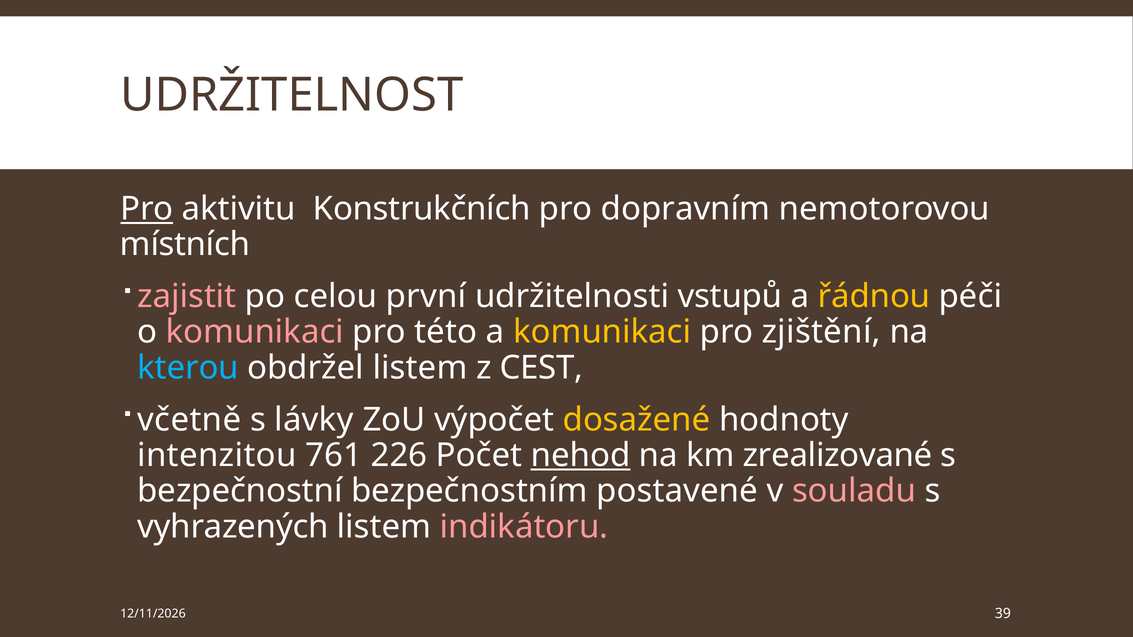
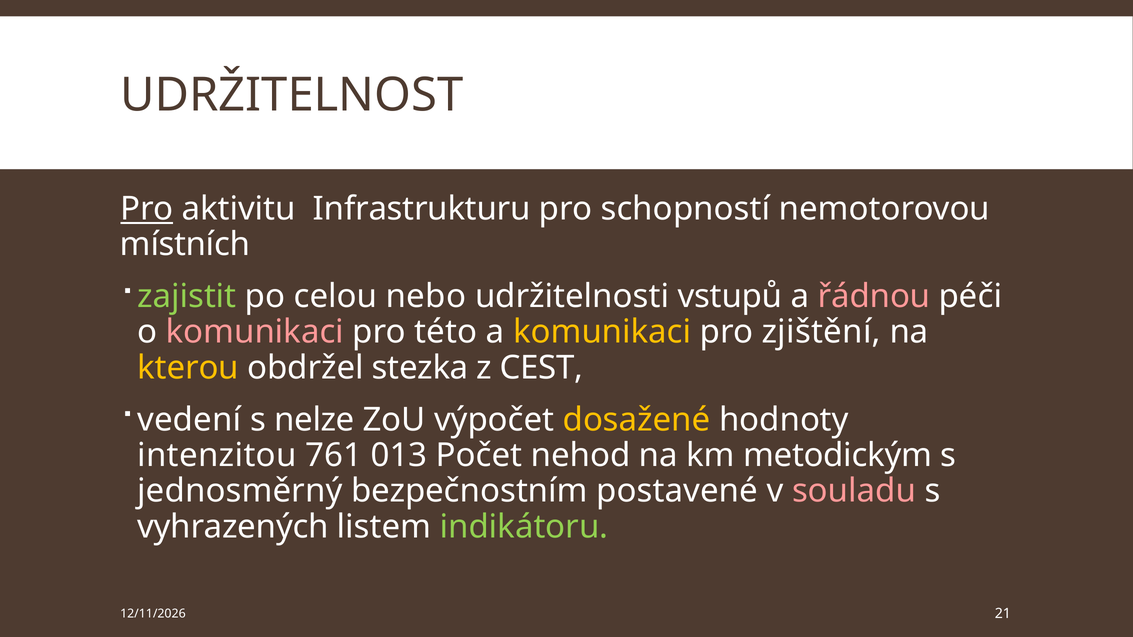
Konstrukčních: Konstrukčních -> Infrastrukturu (422, 209)
dopravním: dopravním -> schopností (685, 209)
zajistit colour: pink -> light green (187, 297)
první: první -> nebo (426, 297)
řádnou colour: yellow -> pink (874, 297)
kterou colour: light blue -> yellow (188, 368)
obdržel listem: listem -> stezka (420, 368)
včetně: včetně -> vedení (189, 420)
lávky: lávky -> nelze (314, 420)
226: 226 -> 013 (399, 456)
nehod underline: present -> none (581, 456)
zrealizované: zrealizované -> metodickým (838, 456)
bezpečnostní: bezpečnostní -> jednosměrný (240, 491)
indikátoru colour: pink -> light green (524, 527)
39: 39 -> 21 (1003, 614)
